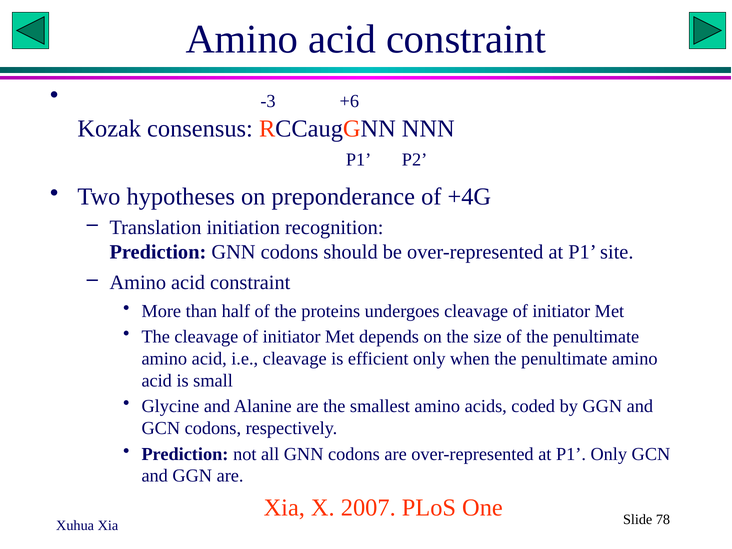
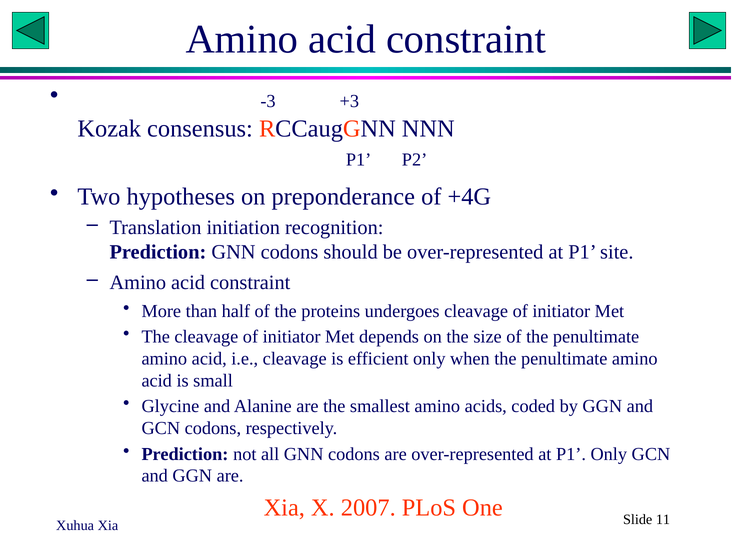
+6: +6 -> +3 (349, 101)
78: 78 -> 11 (663, 519)
